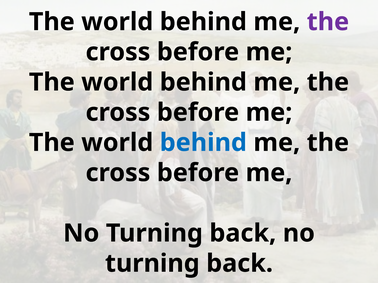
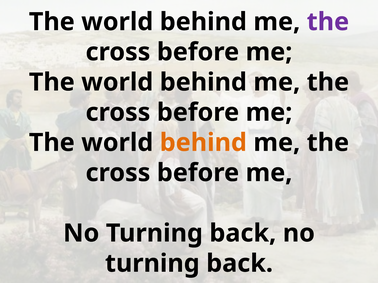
behind colour: blue -> orange (203, 143)
